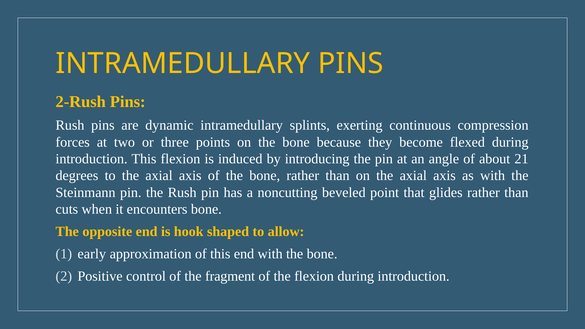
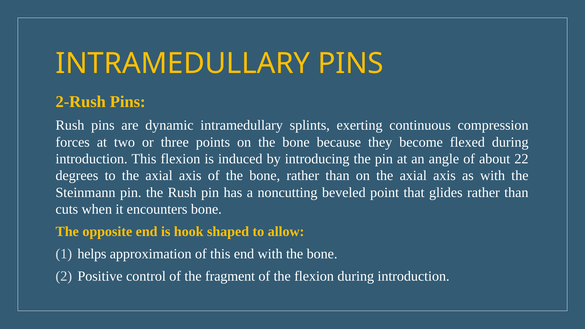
21: 21 -> 22 (521, 159)
early: early -> helps (92, 254)
